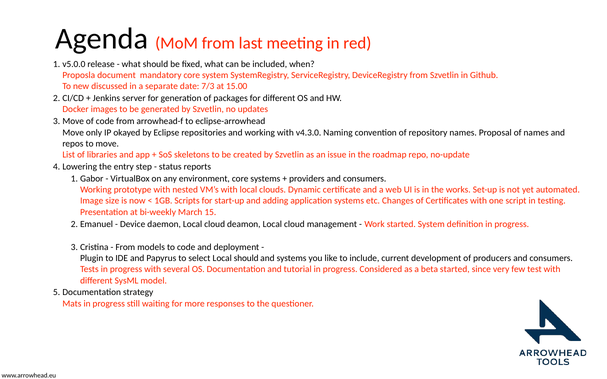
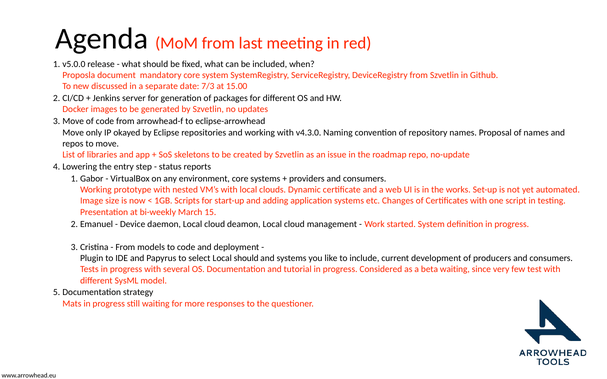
beta started: started -> waiting (455, 270)
